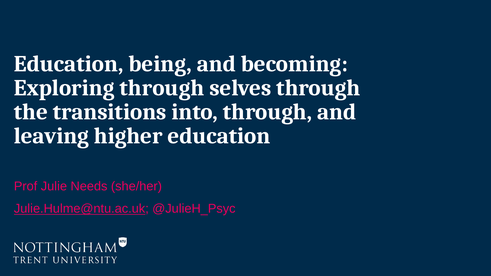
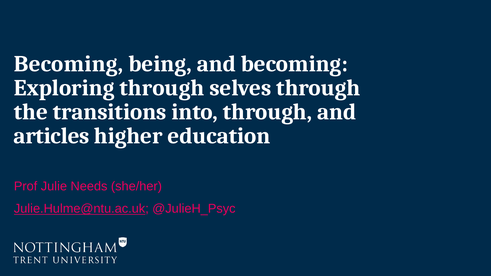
Education: Education -> Becoming (69, 64)
leaving: leaving -> articles (52, 136)
